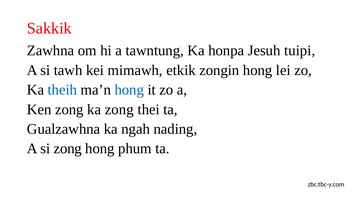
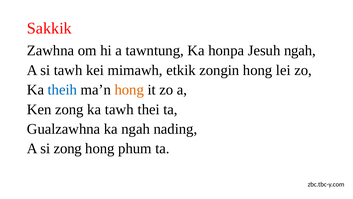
Jesuh tuipi: tuipi -> ngah (300, 50)
hong colour: blue -> orange (129, 90)
ka zong: zong -> tawh (119, 109)
